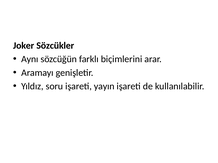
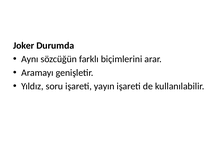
Sözcükler: Sözcükler -> Durumda (55, 46)
